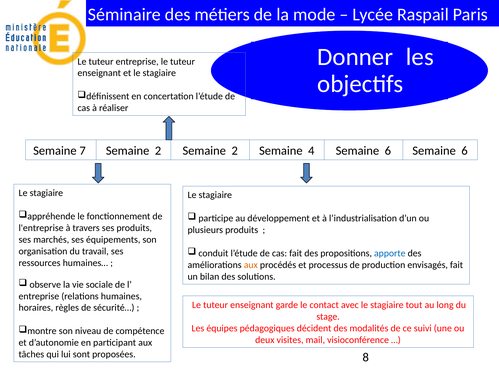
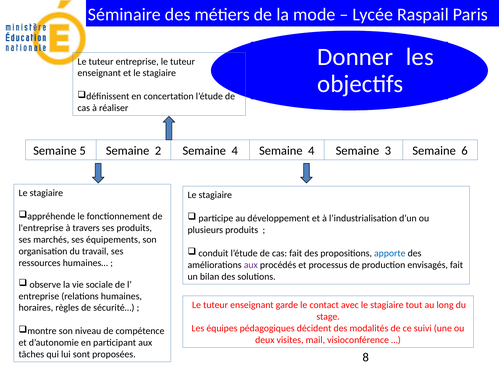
7: 7 -> 5 (83, 151)
2 Semaine 2: 2 -> 4 (235, 151)
4 Semaine 6: 6 -> 3 (388, 151)
aux colour: orange -> purple (251, 265)
